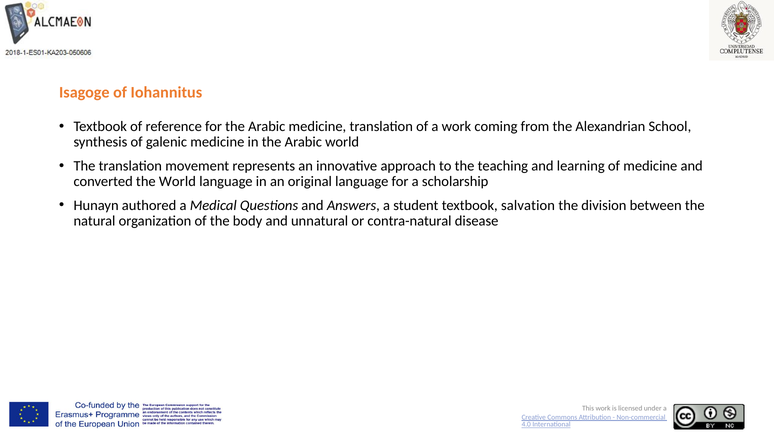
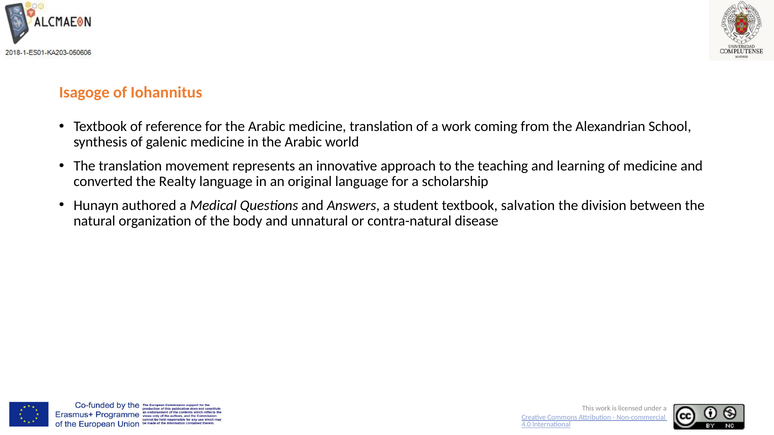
the World: World -> Realty (177, 182)
